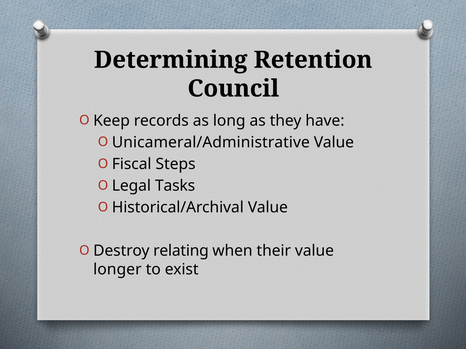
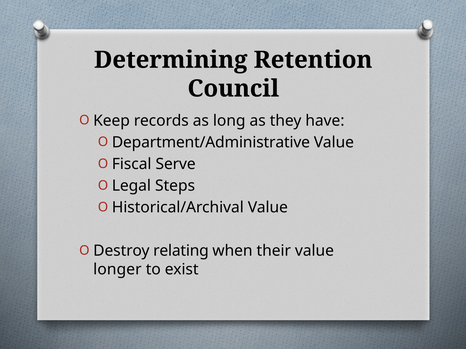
Unicameral/Administrative: Unicameral/Administrative -> Department/Administrative (211, 142)
Steps: Steps -> Serve (176, 164)
Tasks: Tasks -> Steps (175, 186)
